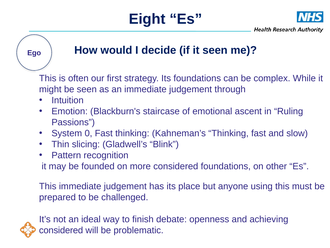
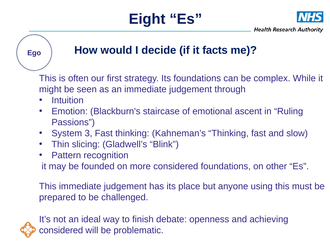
it seen: seen -> facts (215, 50)
0: 0 -> 3 (88, 133)
